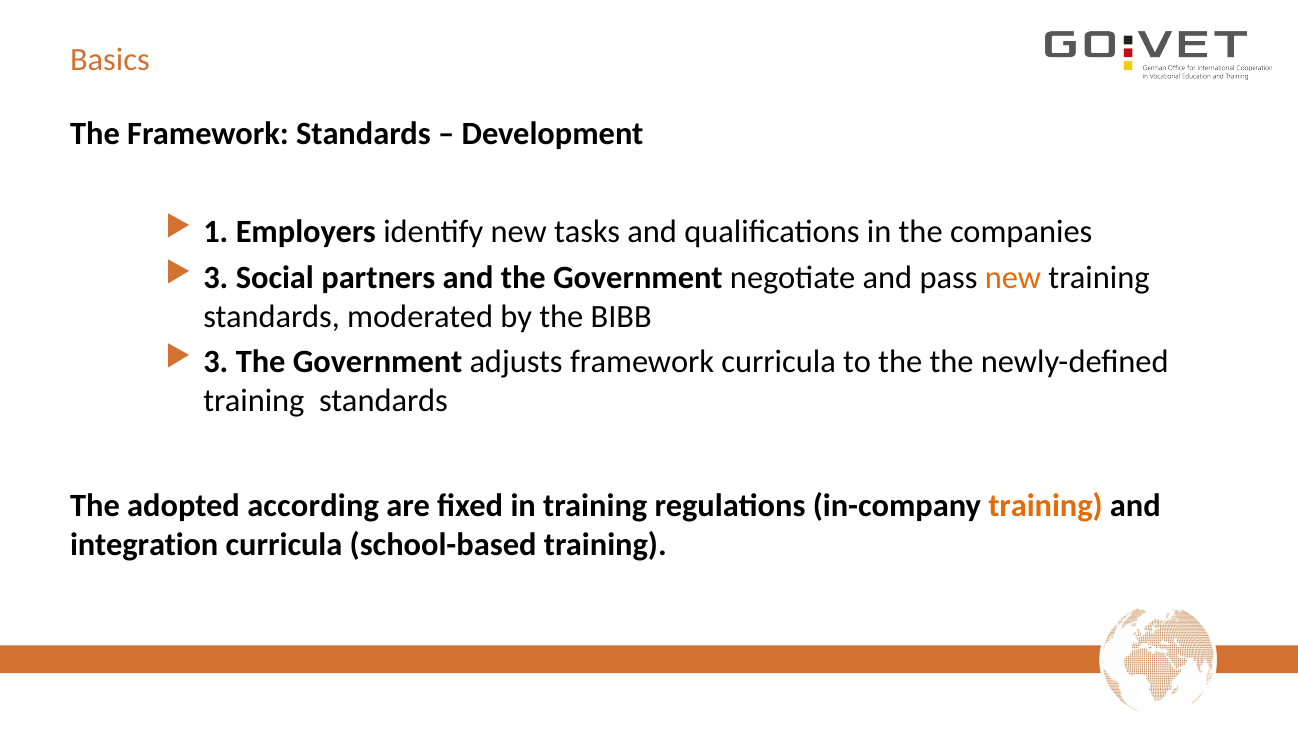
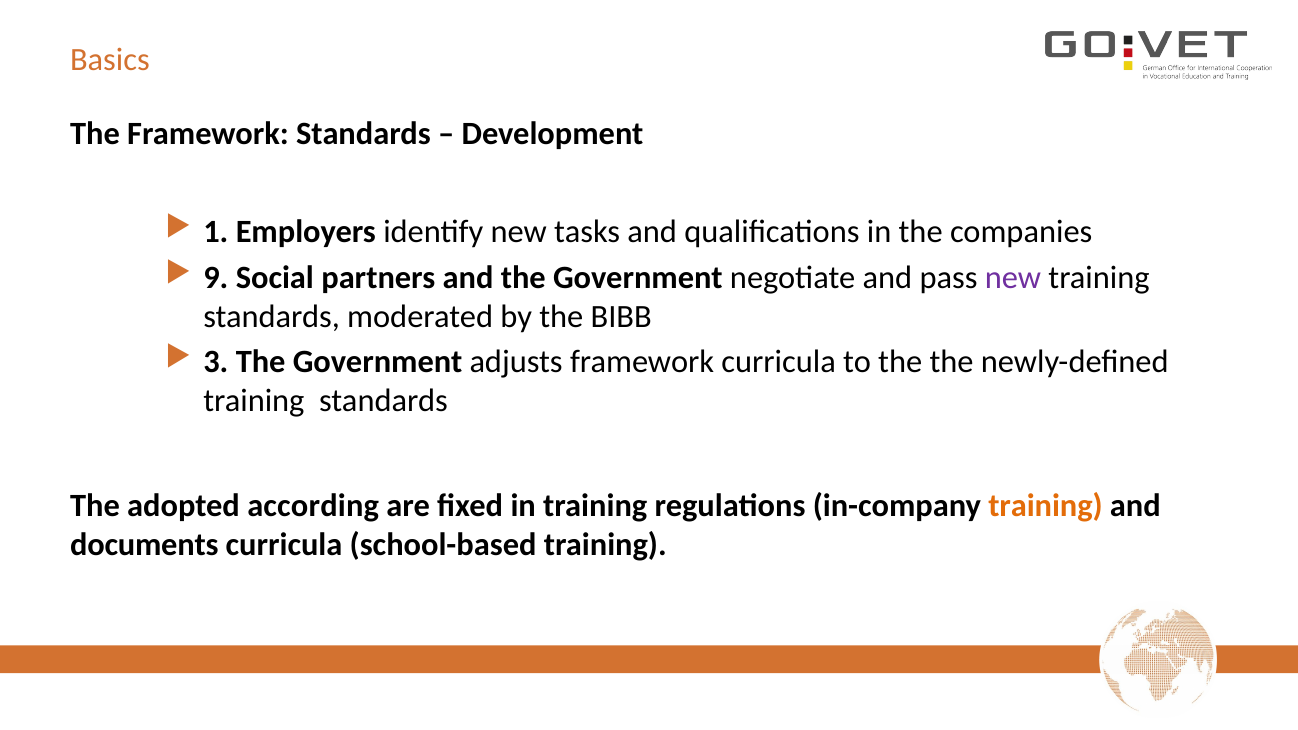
3: 3 -> 9 (216, 278)
new colour: orange -> purple (1013, 278)
integration: integration -> documents (144, 545)
